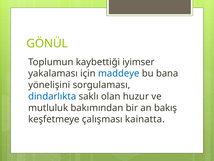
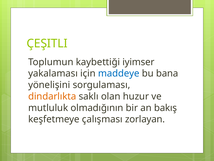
GÖNÜL: GÖNÜL -> ÇEŞITLI (47, 43)
dindarlıkta colour: blue -> orange (52, 96)
bakımından: bakımından -> olmadığının (97, 108)
kainatta: kainatta -> zorlayan (145, 119)
